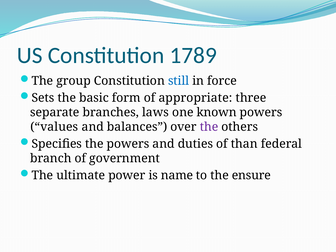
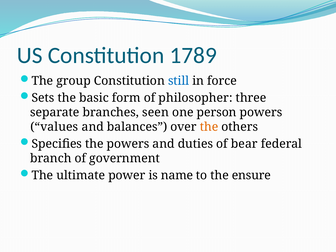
appropriate: appropriate -> philosopher (195, 98)
laws: laws -> seen (156, 112)
known: known -> person (217, 112)
the colour: purple -> orange (209, 127)
than: than -> bear (244, 144)
